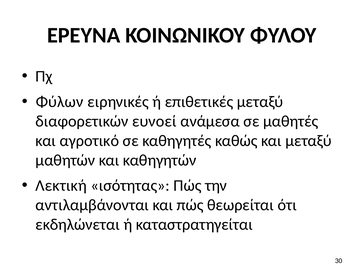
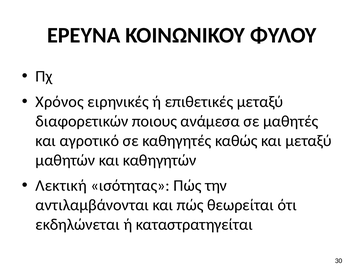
Φύλων: Φύλων -> Χρόνος (60, 102)
ευνοεί: ευνοεί -> ποιους (154, 121)
